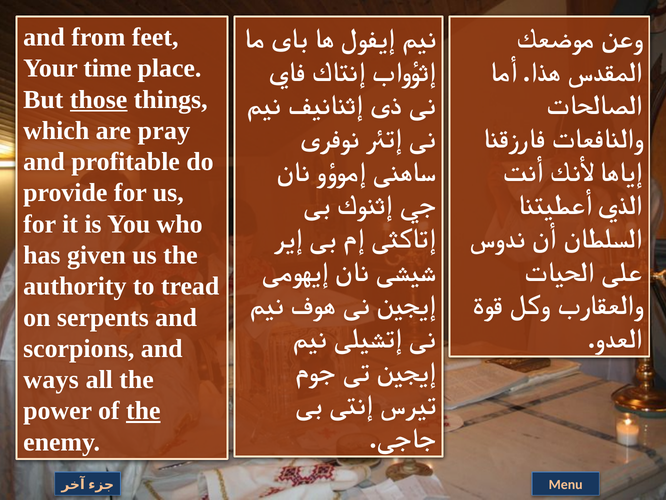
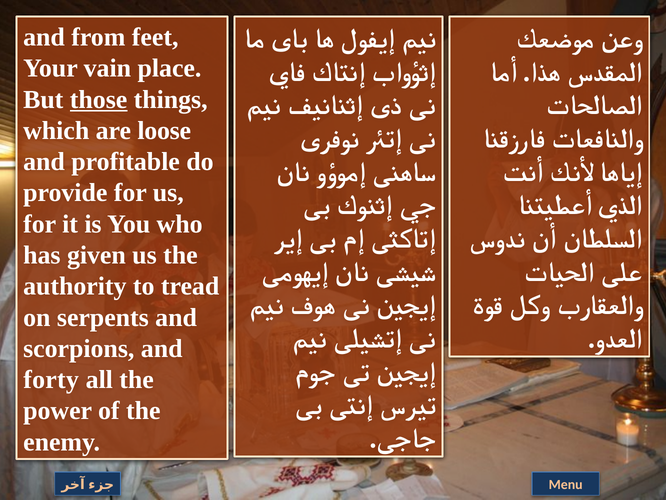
time: time -> vain (107, 68)
pray: pray -> loose (164, 131)
ways: ways -> forty (51, 379)
the underline: present -> none (143, 410)
